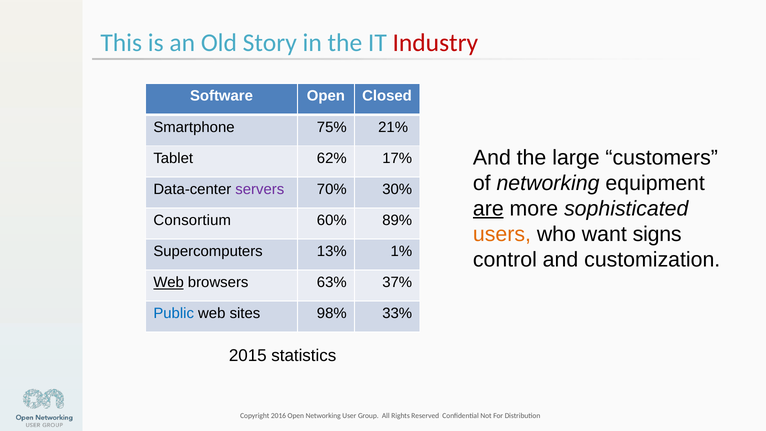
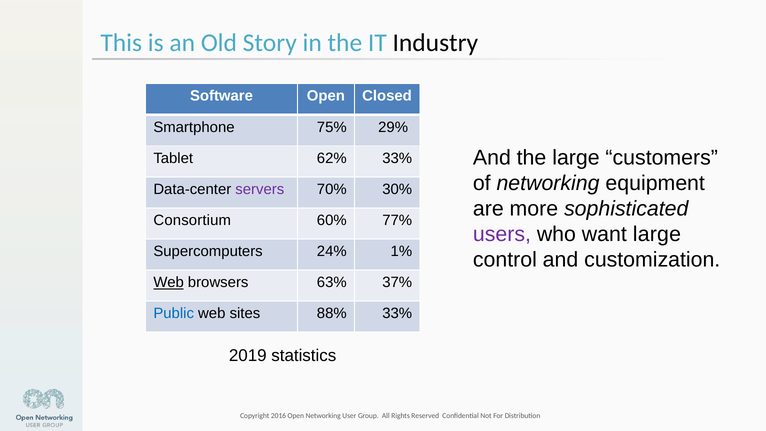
Industry colour: red -> black (435, 43)
21%: 21% -> 29% (393, 127)
62% 17%: 17% -> 33% (397, 158)
are underline: present -> none (488, 209)
89%: 89% -> 77% (397, 220)
users colour: orange -> purple (502, 234)
want signs: signs -> large (657, 234)
13%: 13% -> 24% (332, 251)
98%: 98% -> 88% (332, 313)
2015: 2015 -> 2019 (248, 356)
